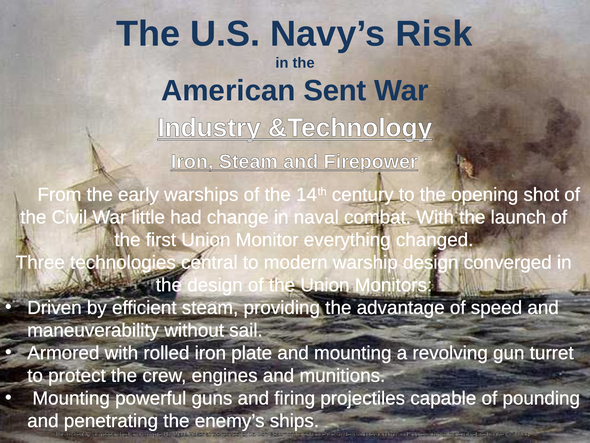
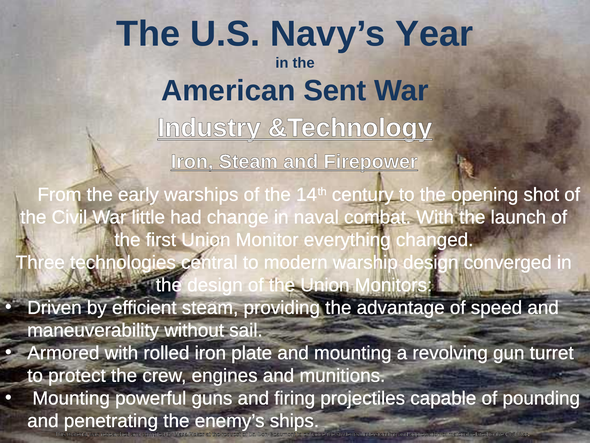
Risk: Risk -> Year (434, 34)
